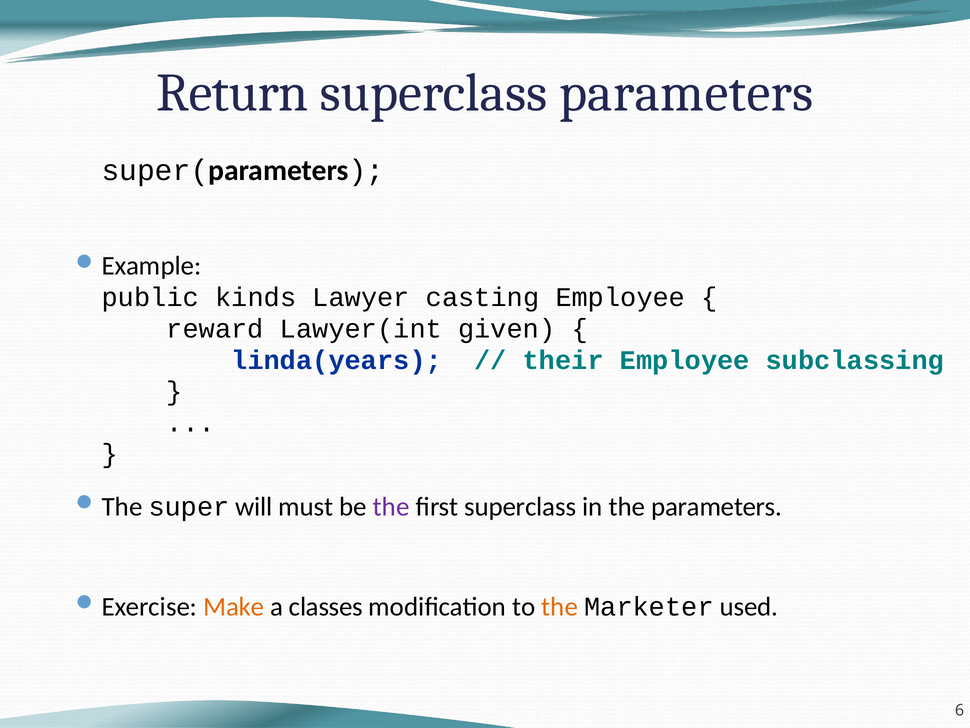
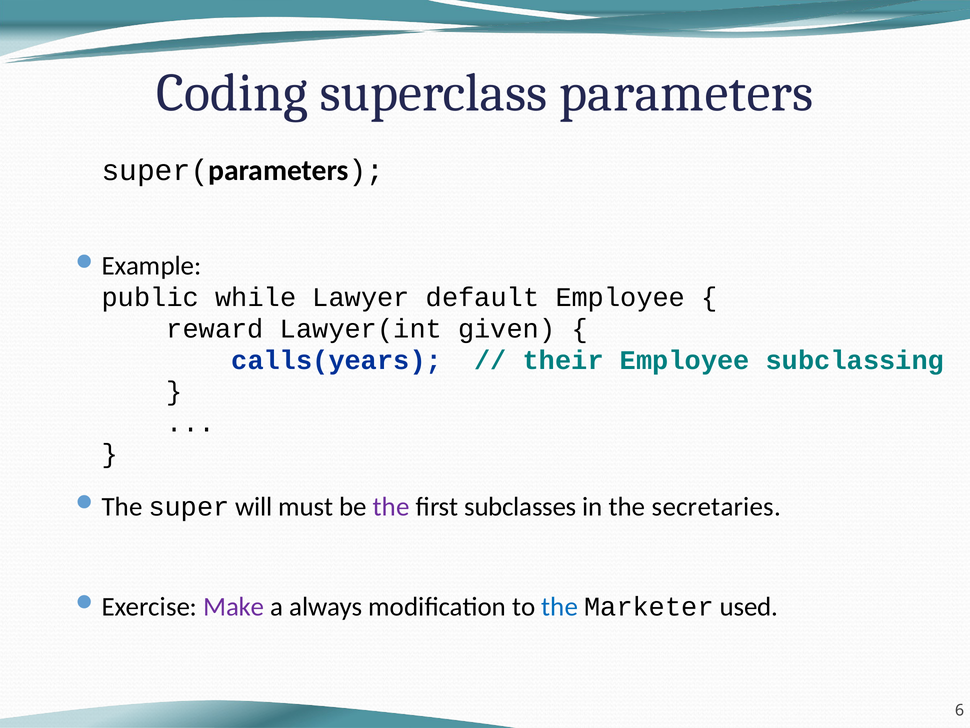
Return: Return -> Coding (232, 93)
kinds: kinds -> while (256, 297)
casting: casting -> default (483, 297)
linda(years: linda(years -> calls(years (337, 360)
first superclass: superclass -> subclasses (520, 506)
the parameters: parameters -> secretaries (716, 506)
Make colour: orange -> purple (234, 607)
classes: classes -> always (326, 607)
the colour: orange -> blue (560, 607)
